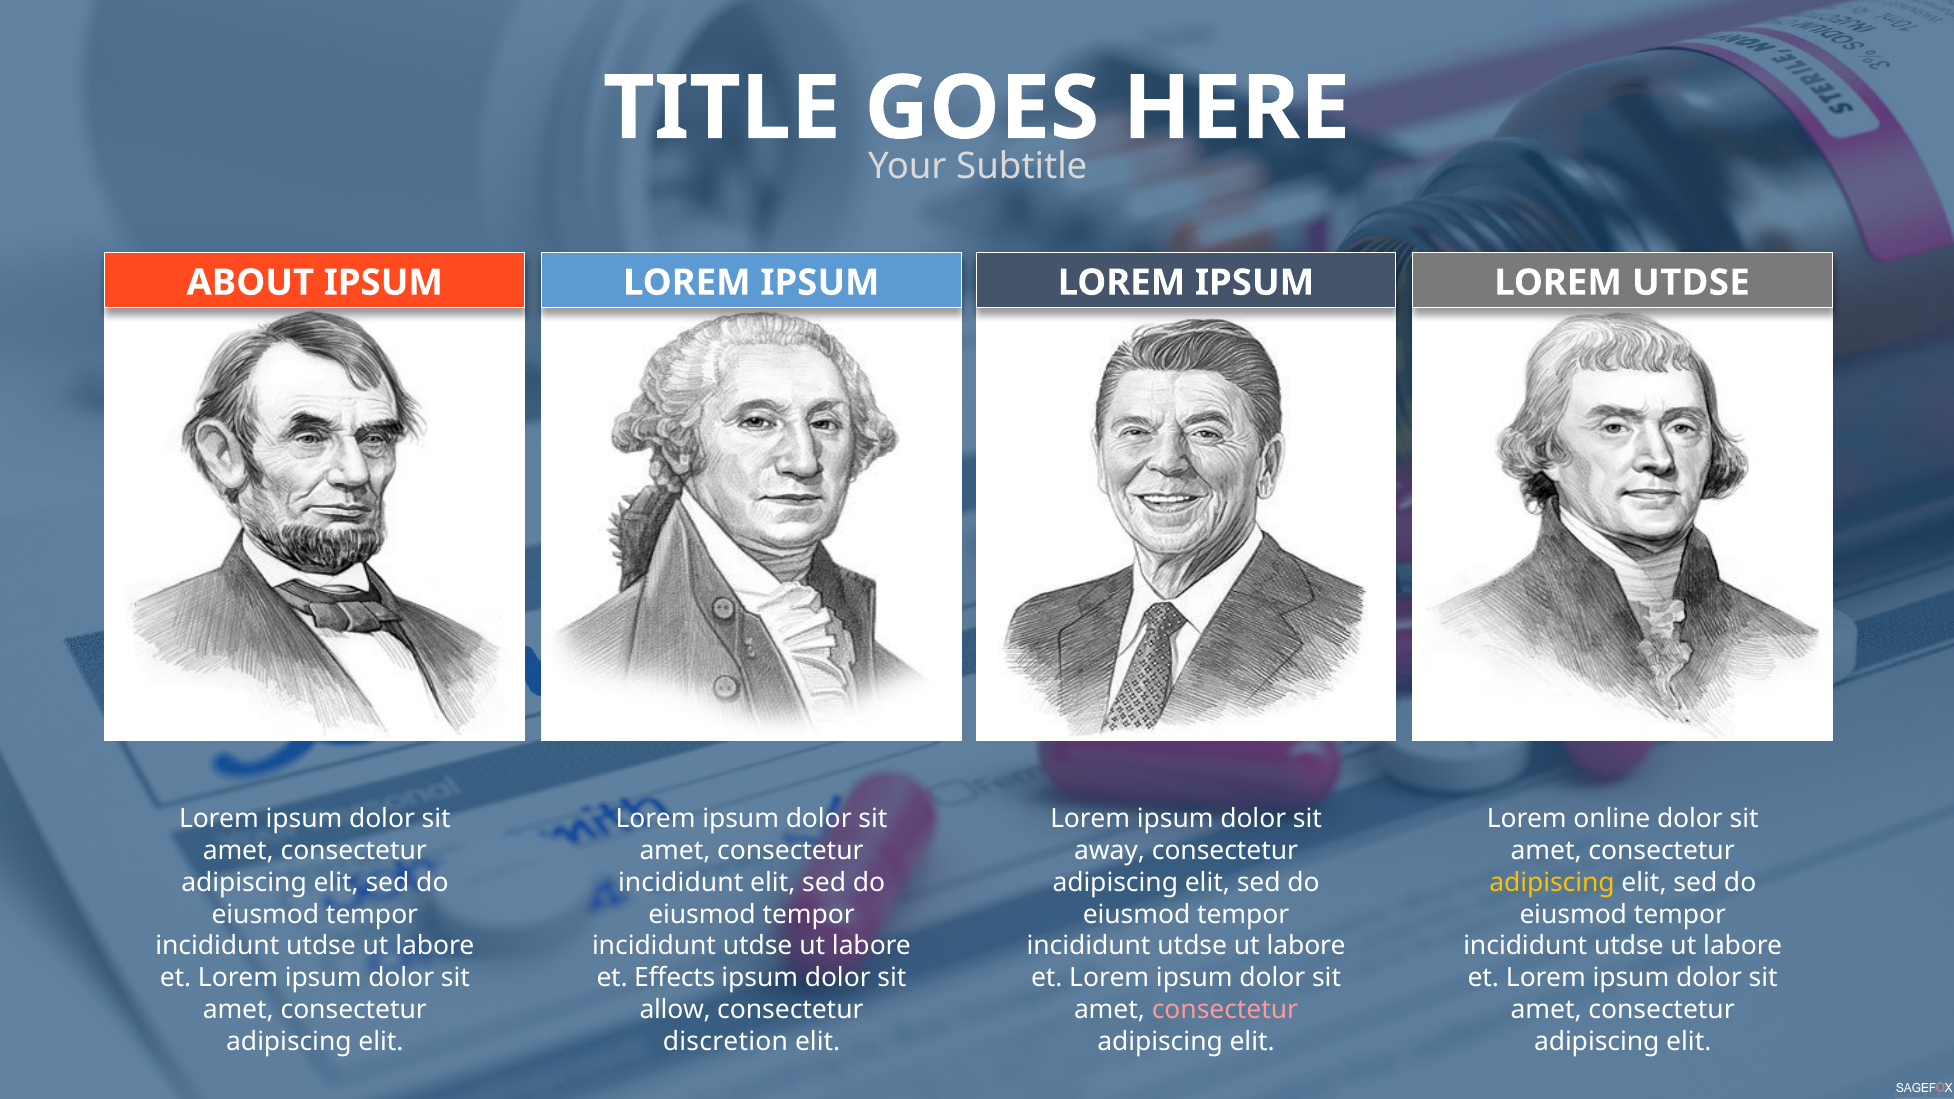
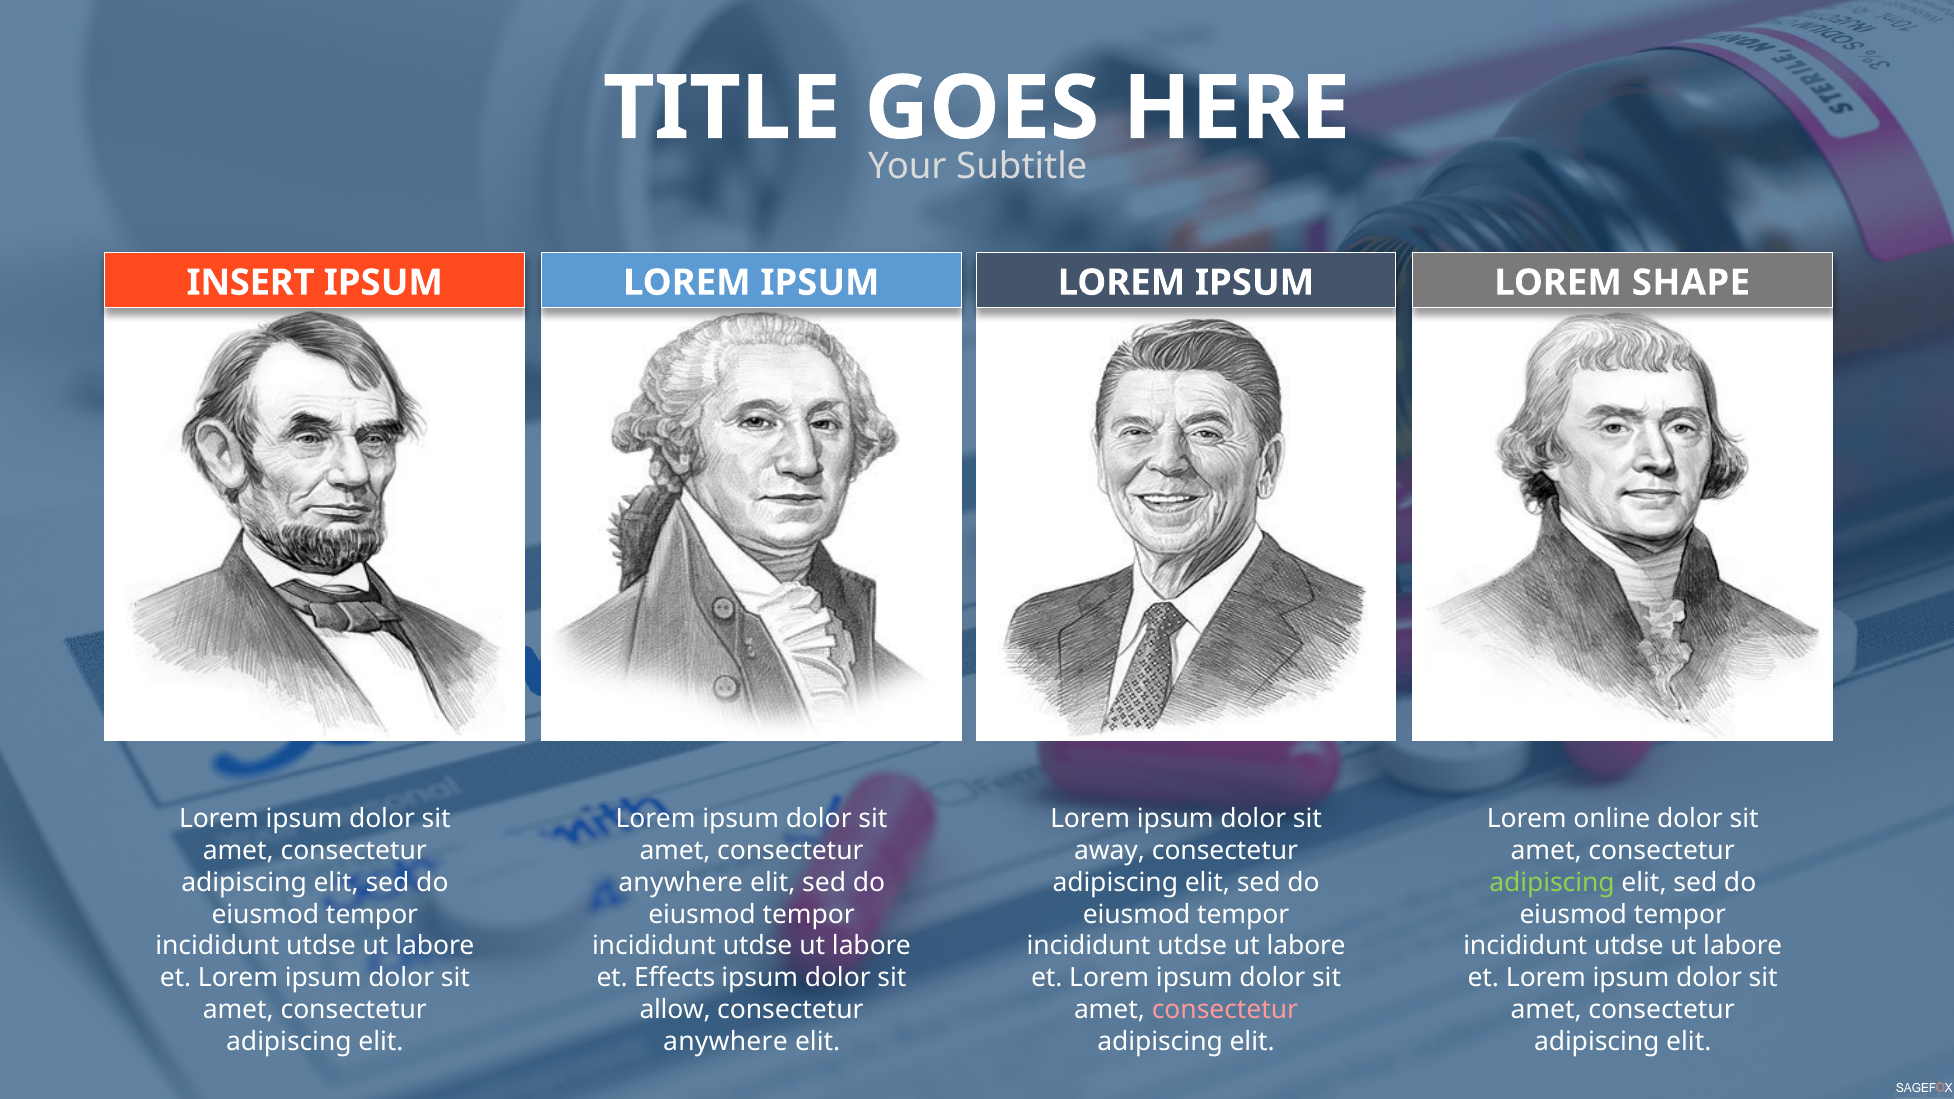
ABOUT: ABOUT -> INSERT (250, 283)
LOREM UTDSE: UTDSE -> SHAPE (1691, 283)
incididunt: incididunt -> anywhere (681, 883)
adipiscing colour: yellow -> light green (1552, 883)
discretion: discretion -> anywhere (725, 1042)
